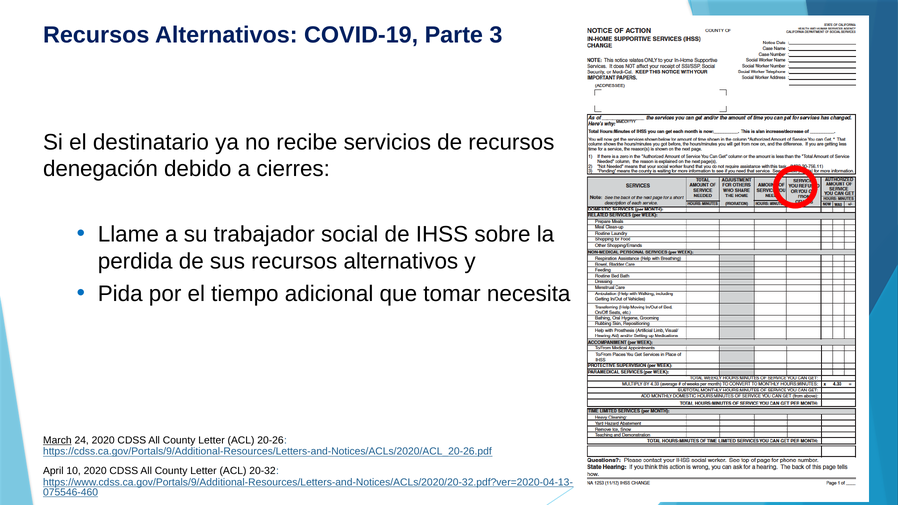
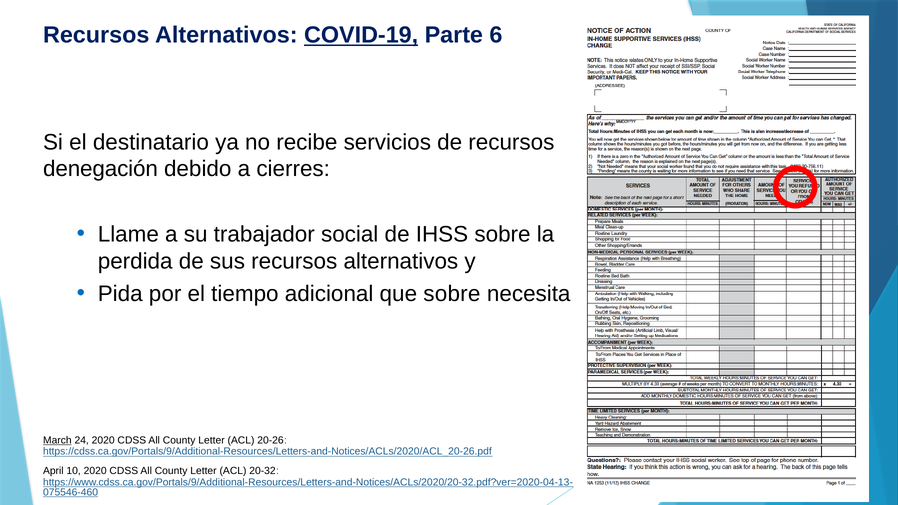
COVID-19 underline: none -> present (361, 35)
3: 3 -> 6 (496, 35)
que tomar: tomar -> sobre (452, 294)
